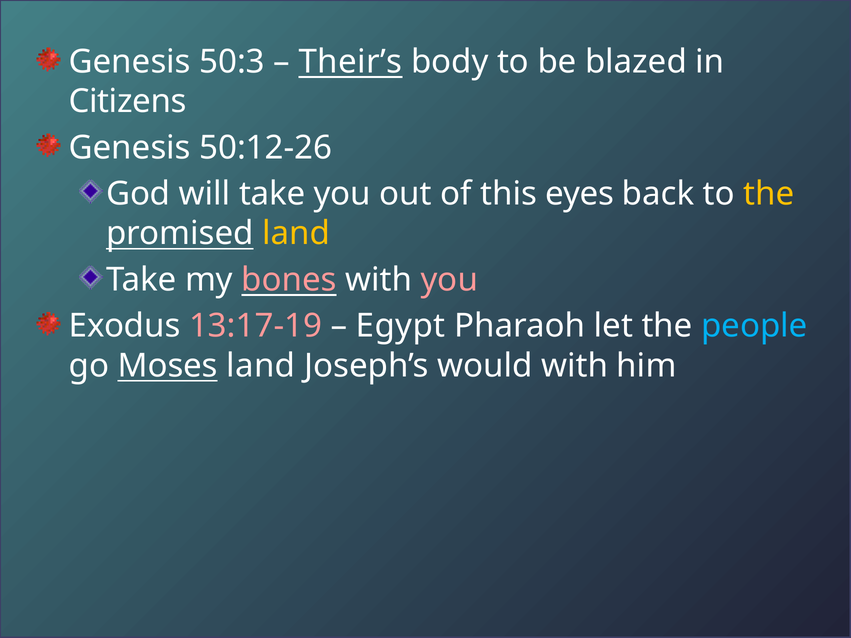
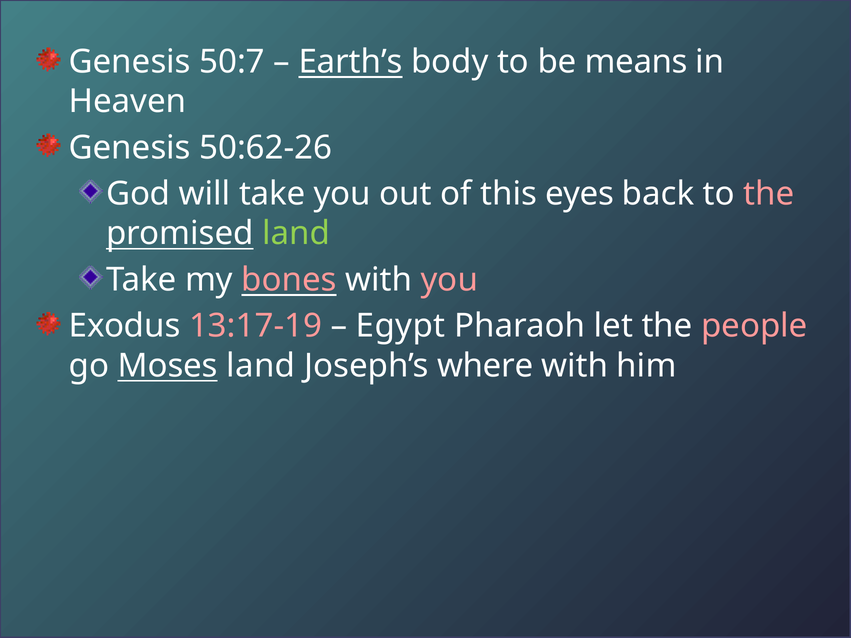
50:3: 50:3 -> 50:7 (232, 62)
Their’s: Their’s -> Earth’s (351, 62)
blazed: blazed -> means (636, 62)
Citizens: Citizens -> Heaven (128, 101)
50:12-26: 50:12-26 -> 50:62-26 (266, 148)
the colour: yellow -> pink (769, 194)
land colour: yellow -> light green (296, 234)
people colour: light blue -> pink (754, 326)
would: would -> where (485, 366)
